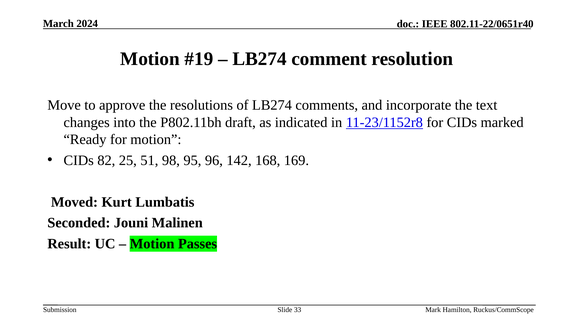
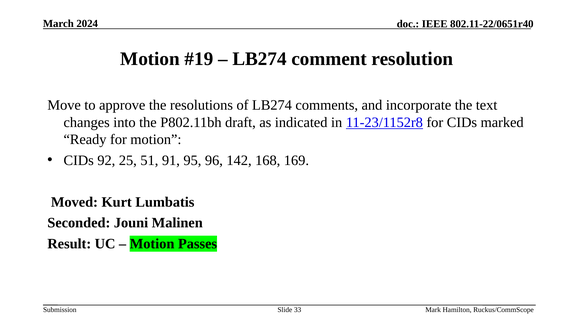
82: 82 -> 92 (106, 160)
98: 98 -> 91 (171, 160)
